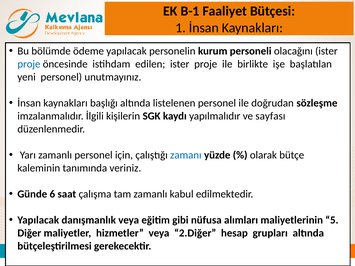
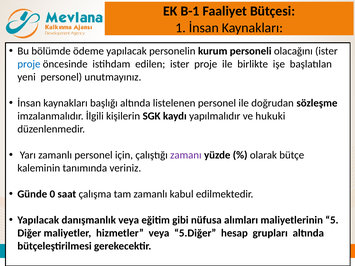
sayfası: sayfası -> hukuki (270, 116)
zamanı colour: blue -> purple (186, 155)
6: 6 -> 0 (52, 194)
2.Diğer: 2.Diğer -> 5.Diğer (195, 233)
